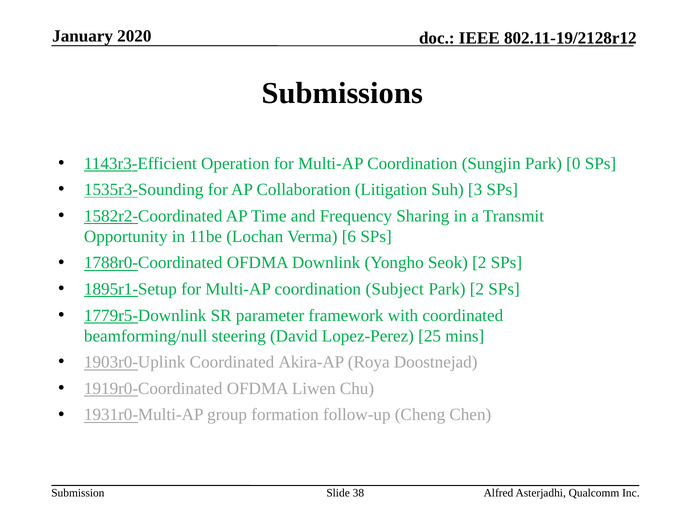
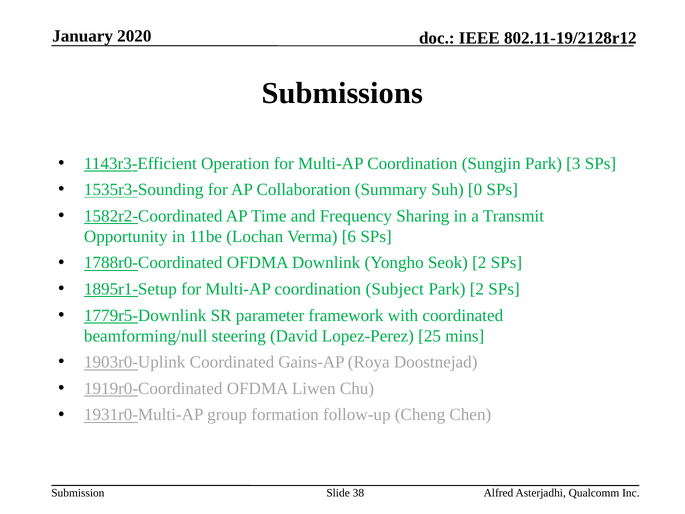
0: 0 -> 3 (573, 163)
Litigation: Litigation -> Summary (391, 190)
3: 3 -> 0 (475, 190)
Akira-AP: Akira-AP -> Gains-AP (311, 362)
